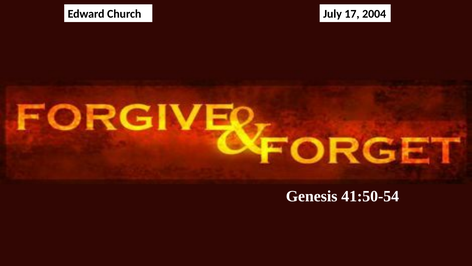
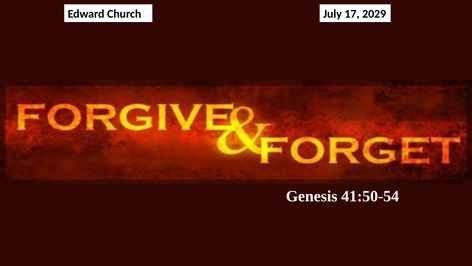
2004: 2004 -> 2029 (374, 14)
